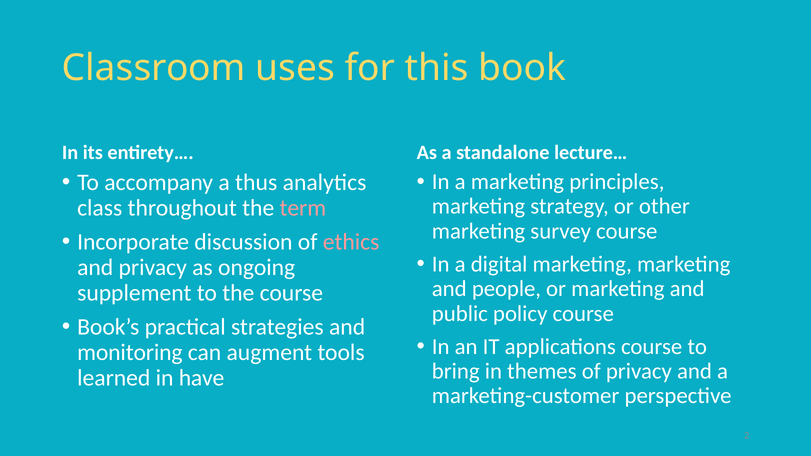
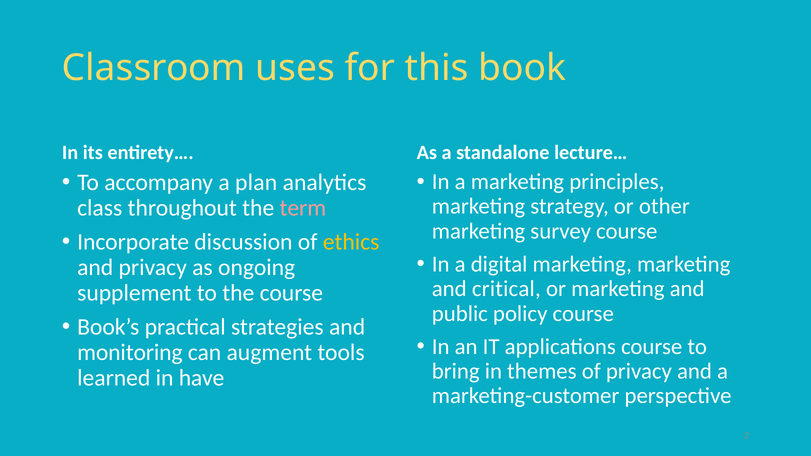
thus: thus -> plan (256, 182)
ethics colour: pink -> yellow (351, 242)
people: people -> critical (506, 289)
